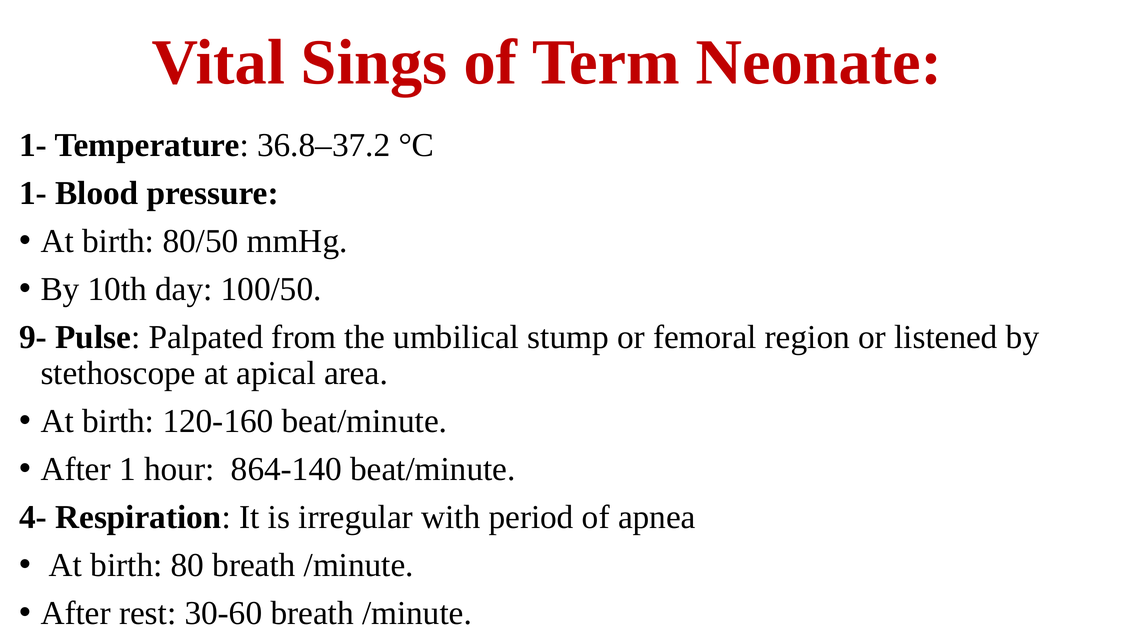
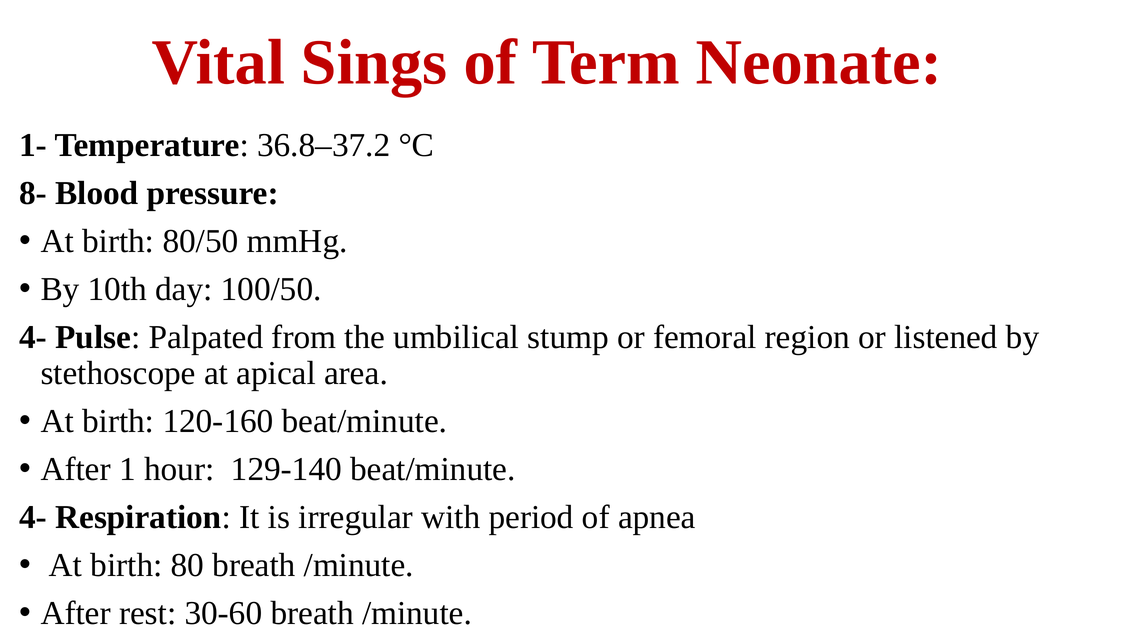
1-: 1- -> 8- (33, 193)
9-: 9- -> 4- (33, 337)
864-140: 864-140 -> 129-140 (286, 469)
